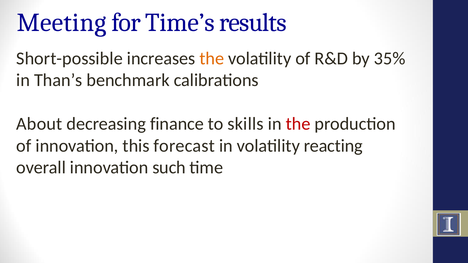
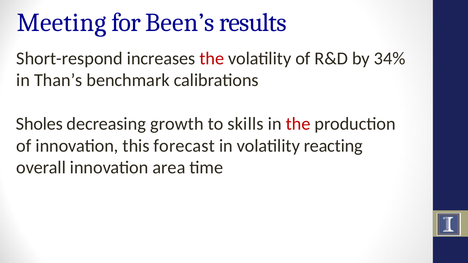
Time’s: Time’s -> Been’s (180, 23)
Short-possible: Short-possible -> Short-respond (70, 58)
the colour: orange -> red (212, 58)
35%: 35% -> 34% (390, 58)
About: About -> Sholes (39, 124)
finance: finance -> growth (177, 124)
such: such -> area (169, 168)
